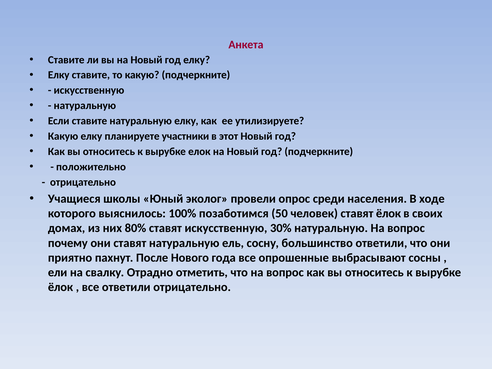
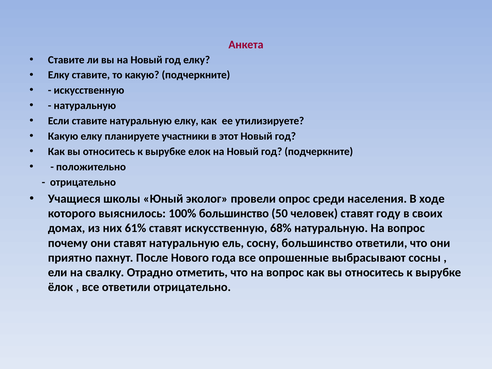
100% позаботимся: позаботимся -> большинство (234, 213)
ставят ёлок: ёлок -> году (388, 213)
80%: 80% -> 61% (136, 228)
30%: 30% -> 68% (281, 228)
